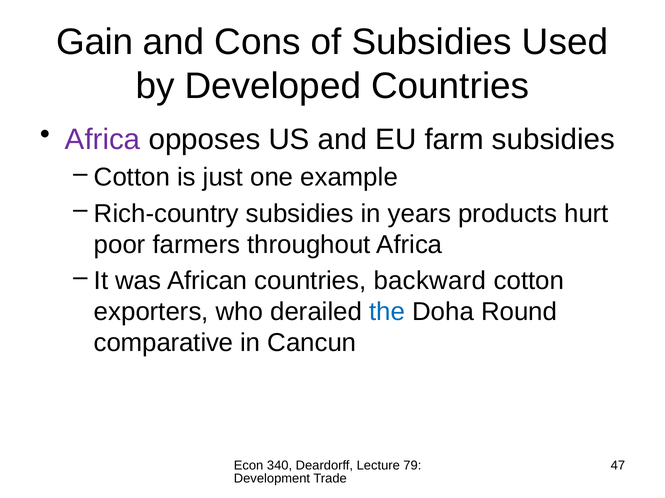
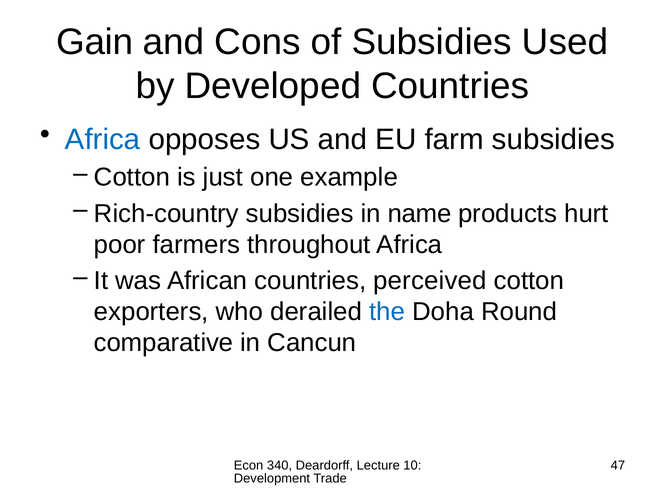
Africa colour: purple -> blue (103, 140)
years: years -> name (419, 214)
backward: backward -> perceived (430, 281)
79: 79 -> 10 (412, 466)
